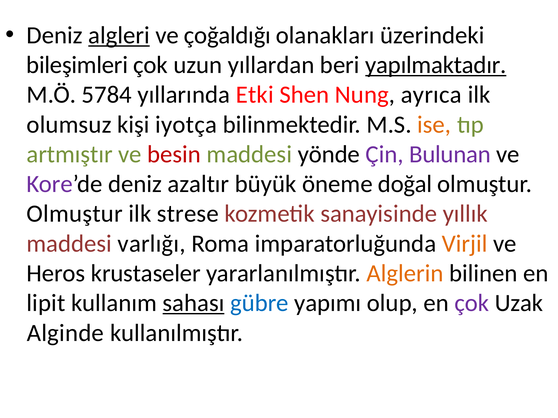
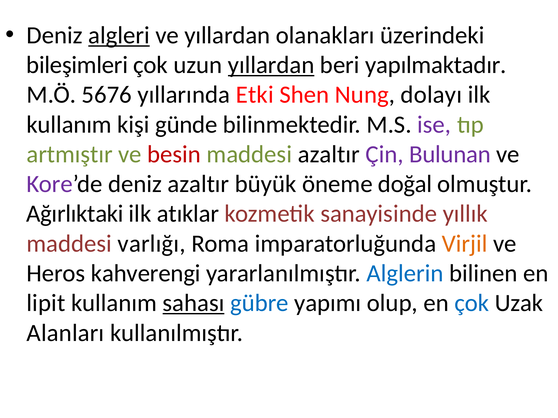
ve çoğaldığı: çoğaldığı -> yıllardan (227, 35)
yıllardan underline: none -> present (271, 65)
yapılmaktadır underline: present -> none (436, 65)
5784: 5784 -> 5676 (107, 95)
ayrıca: ayrıca -> dolayı (431, 95)
olumsuz: olumsuz -> kullanım (69, 125)
iyotça: iyotça -> günde (186, 125)
ise colour: orange -> purple (434, 125)
maddesi yönde: yönde -> azaltır (329, 154)
Olmuştur: Olmuştur -> Ağırlıktaki (75, 214)
strese: strese -> atıklar (188, 214)
krustaseler: krustaseler -> kahverengi (146, 274)
Alglerin colour: orange -> blue (405, 274)
çok colour: purple -> blue (472, 303)
Alginde: Alginde -> Alanları (65, 333)
